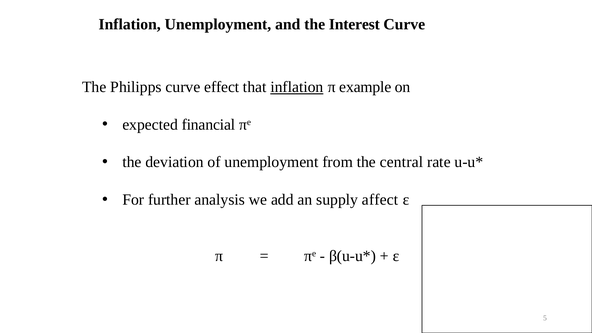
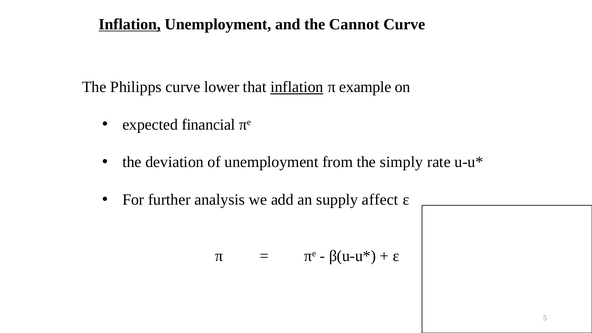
Inflation underline: none -> present (130, 24)
Interest: Interest -> Cannot (354, 24)
effect: effect -> lower (222, 87)
central: central -> simply (401, 162)
